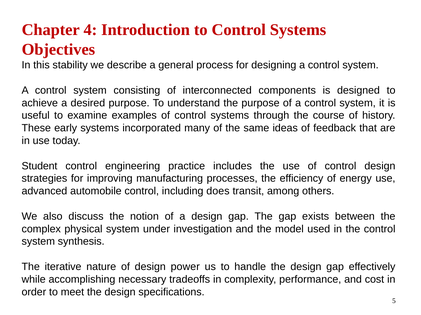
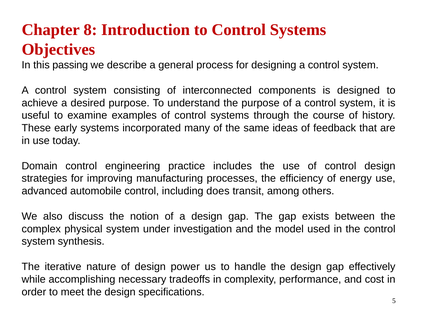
4: 4 -> 8 (90, 30)
stability: stability -> passing (70, 65)
Student: Student -> Domain (40, 166)
